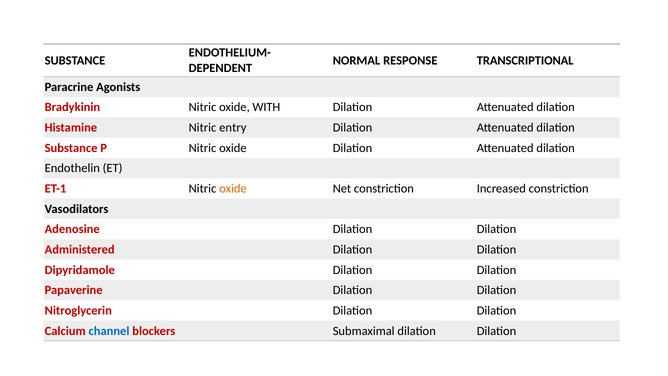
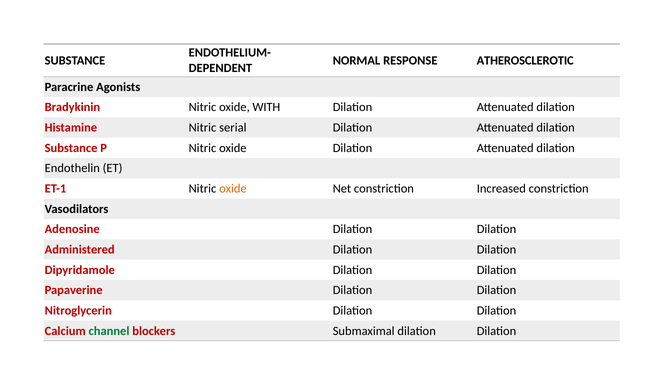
TRANSCRIPTIONAL: TRANSCRIPTIONAL -> ATHEROSCLEROTIC (525, 60)
entry: entry -> serial (233, 128)
channel colour: blue -> green (109, 331)
